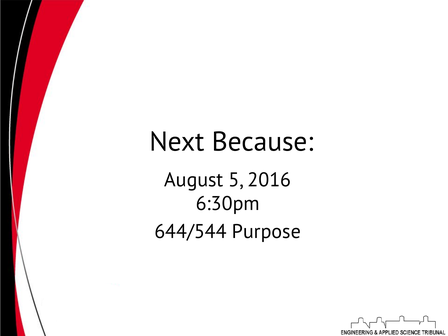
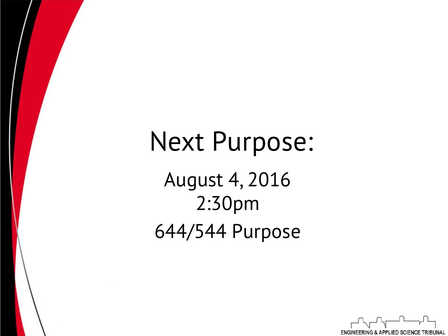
Next Because: Because -> Purpose (263, 142)
5: 5 -> 4 (236, 180)
6:30pm: 6:30pm -> 2:30pm (228, 204)
